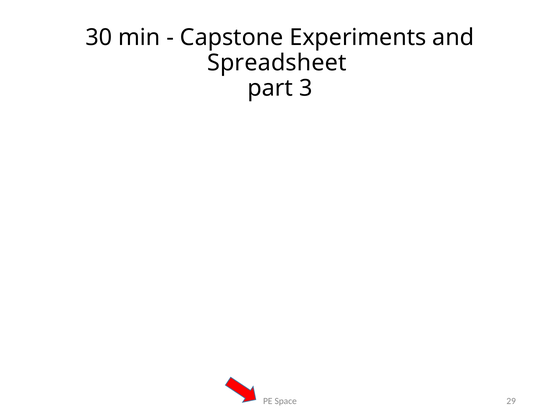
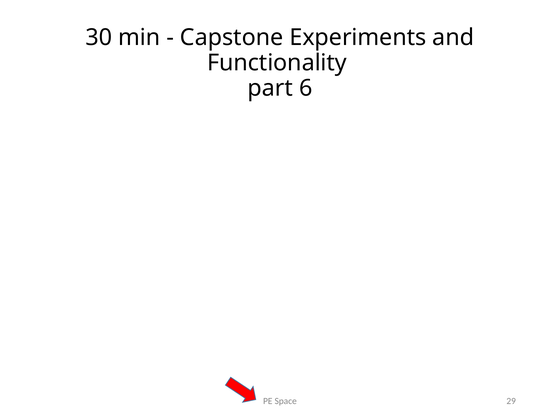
Spreadsheet: Spreadsheet -> Functionality (277, 63)
3: 3 -> 6 (306, 88)
